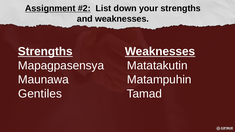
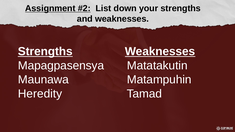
Gentiles: Gentiles -> Heredity (40, 94)
